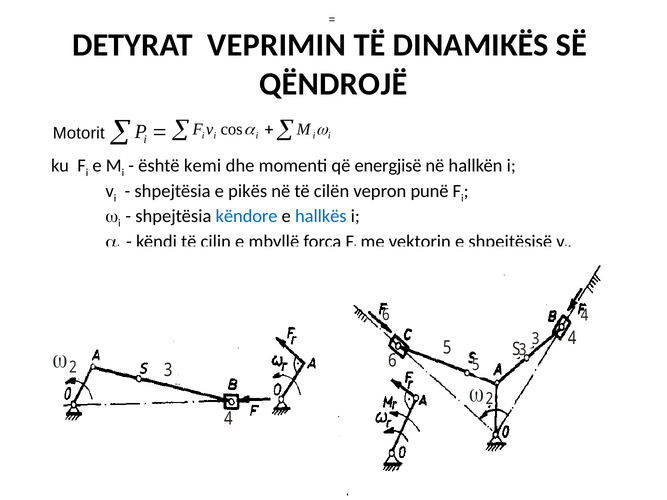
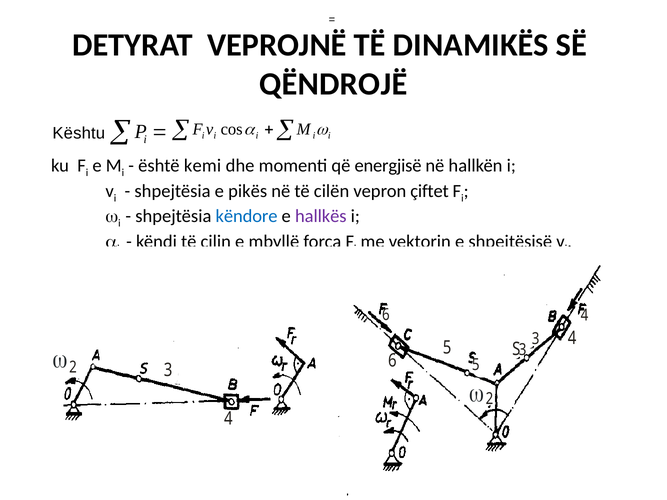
VEPRIMIN: VEPRIMIN -> VEPROJNË (277, 45)
Motorit: Motorit -> Kështu (79, 134)
punë: punë -> çiftet (430, 191)
hallkës colour: blue -> purple (321, 216)
